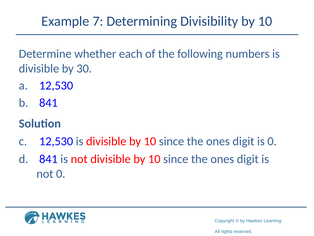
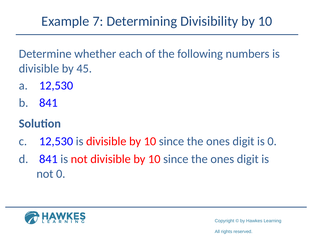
30: 30 -> 45 (84, 68)
